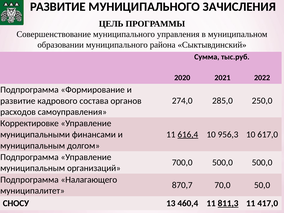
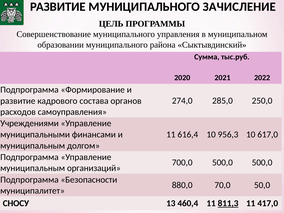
ЗАЧИСЛЕНИЯ: ЗАЧИСЛЕНИЯ -> ЗАЧИСЛЕНИЕ (239, 7)
Корректировке: Корректировке -> Учреждениями (30, 123)
616,4 underline: present -> none (188, 134)
Налагающего: Налагающего -> Безопасности (89, 180)
870,7: 870,7 -> 880,0 (182, 185)
